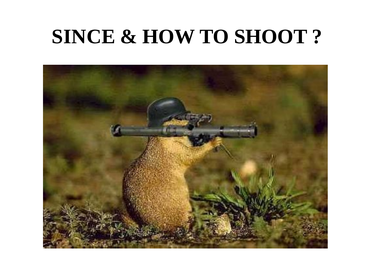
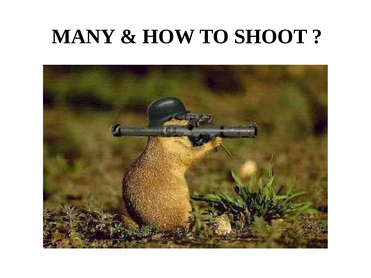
SINCE: SINCE -> MANY (84, 37)
